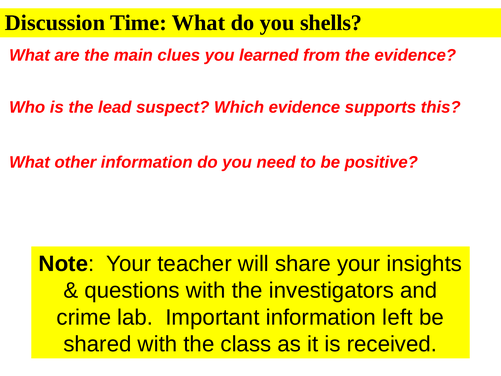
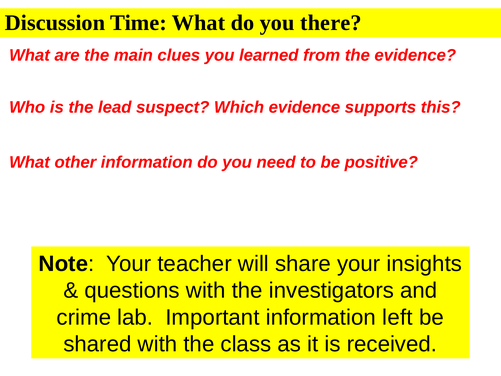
shells: shells -> there (331, 23)
